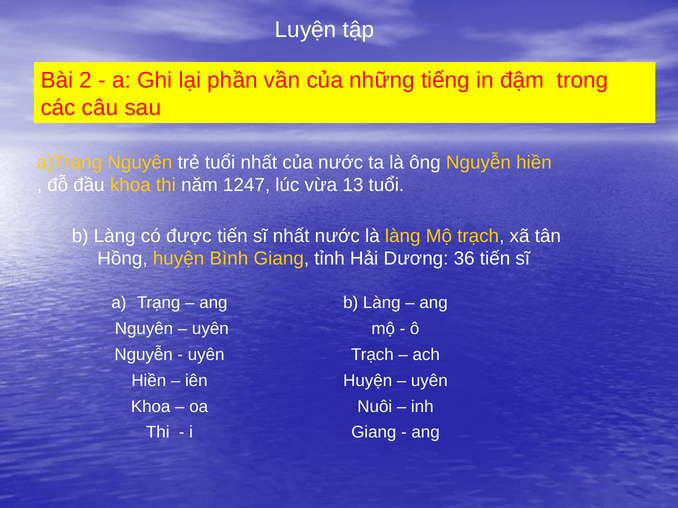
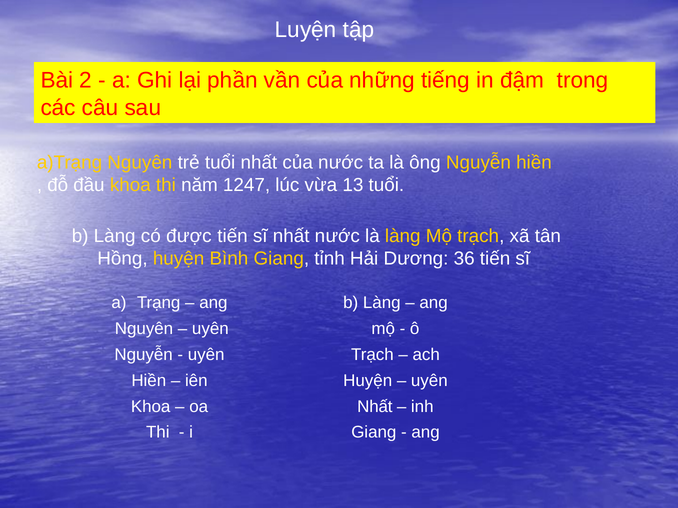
Nuôi: Nuôi -> Nhất (375, 407)
